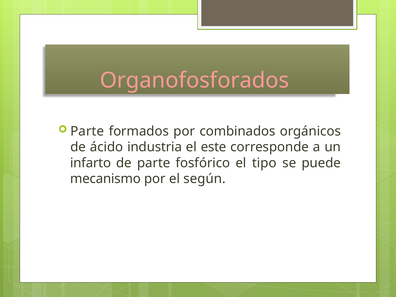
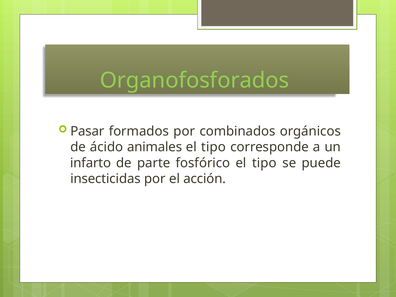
Organofosforados colour: pink -> light green (194, 80)
Parte: Parte -> Pasar (87, 131)
industria: industria -> animales (155, 147)
este: este -> tipo (213, 147)
mecanismo: mecanismo -> insecticidas (105, 179)
según: según -> acción (205, 179)
